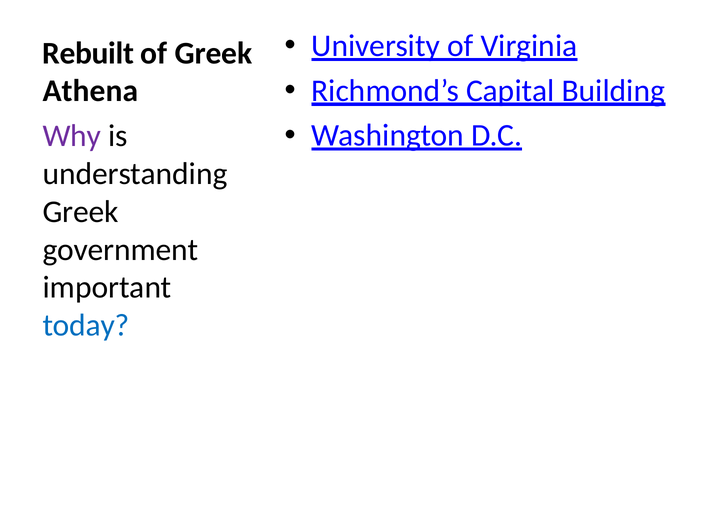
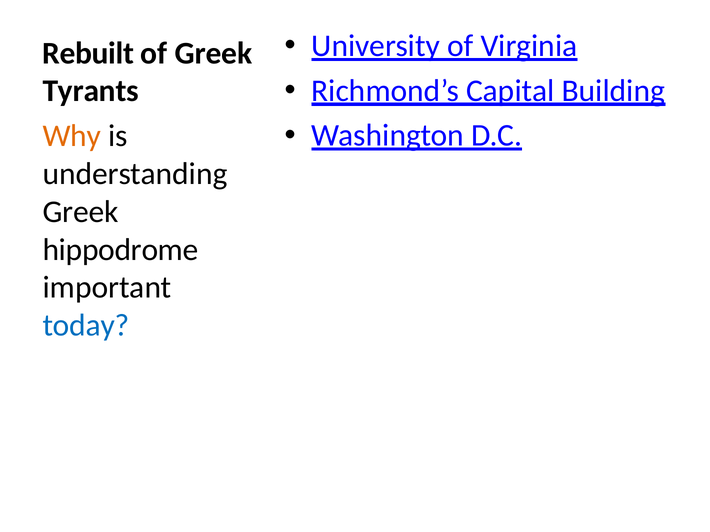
Athena: Athena -> Tyrants (91, 91)
Why colour: purple -> orange (72, 136)
government: government -> hippodrome (121, 250)
